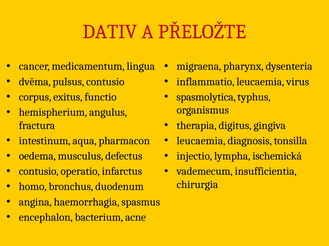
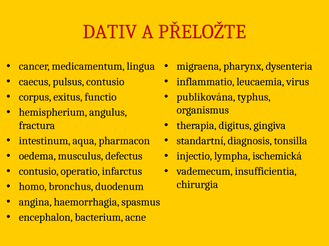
dvěma: dvěma -> caecus (35, 82)
spasmolytica: spasmolytica -> publikována (206, 97)
leucaemia: leucaemia -> standartní (201, 141)
